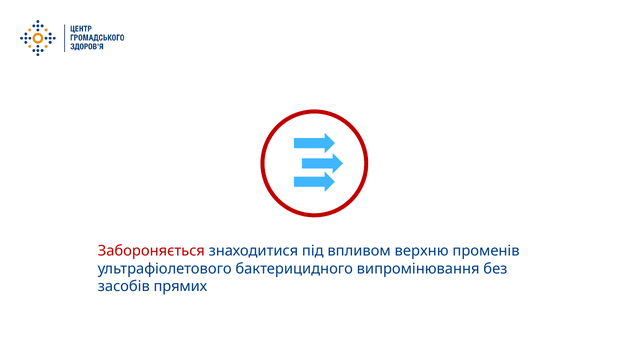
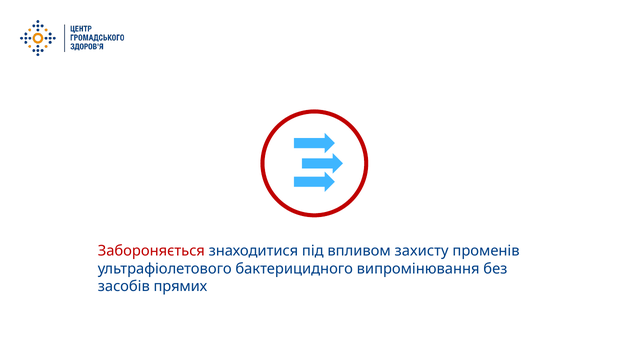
верхню: верхню -> захисту (422, 251)
